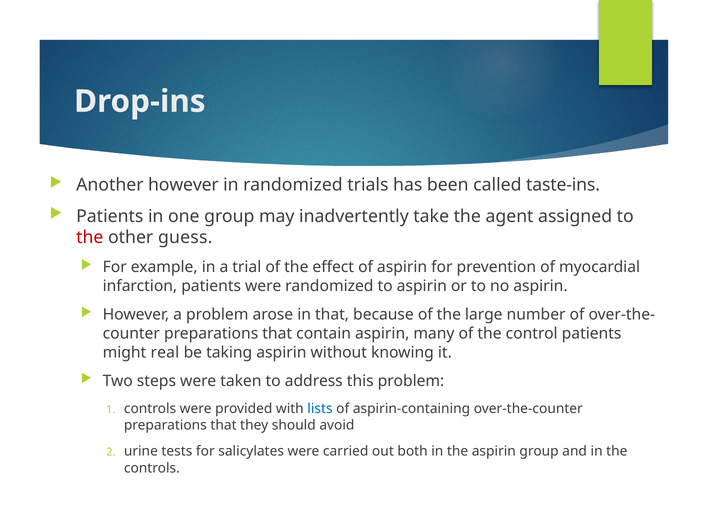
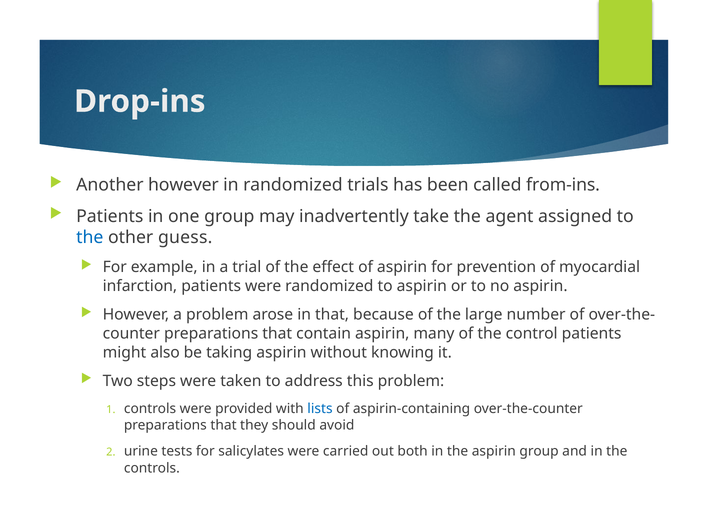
taste-ins: taste-ins -> from-ins (563, 185)
the colour: red -> blue (90, 237)
real: real -> also (165, 352)
